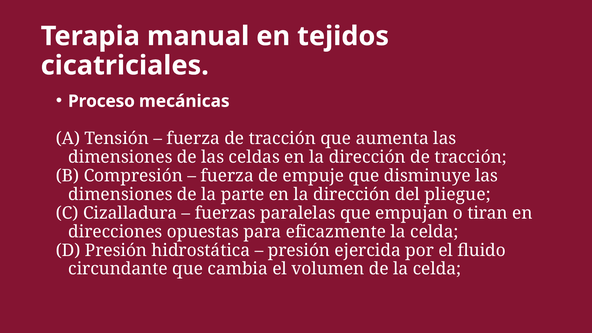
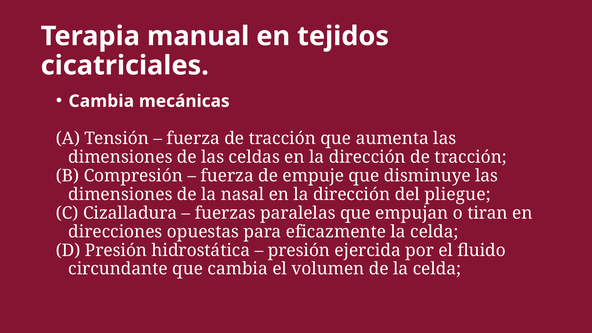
Proceso: Proceso -> Cambia (101, 101)
parte: parte -> nasal (243, 194)
